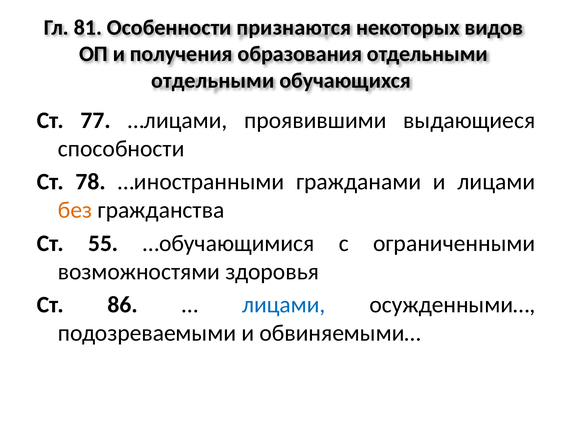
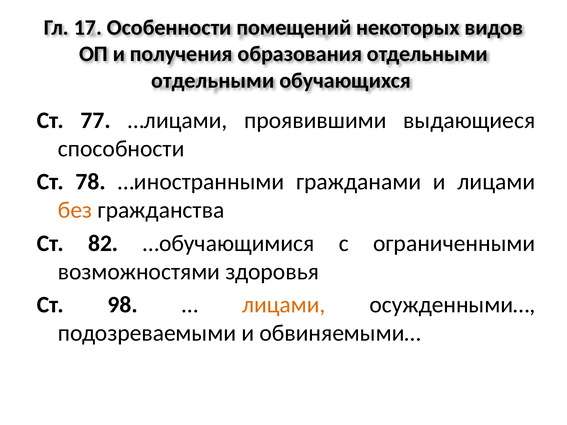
81: 81 -> 17 (88, 28)
признаются: признаются -> помещений (294, 28)
55: 55 -> 82 (103, 243)
86: 86 -> 98 (123, 305)
лицами colour: blue -> orange (284, 305)
